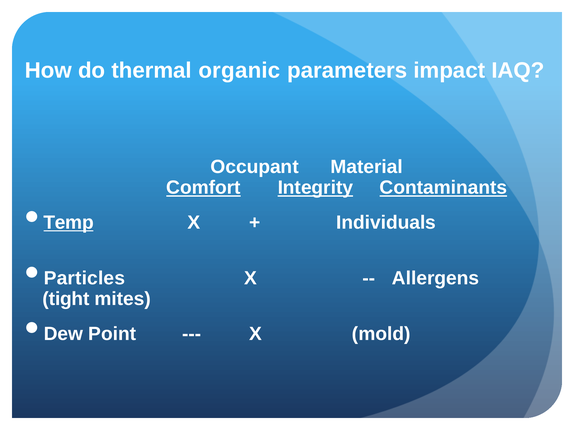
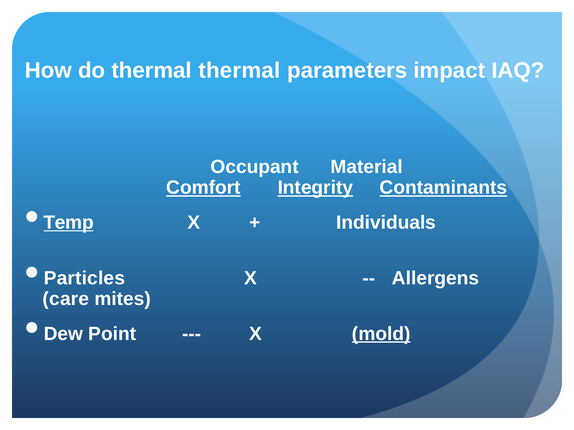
thermal organic: organic -> thermal (239, 71)
tight: tight -> care (66, 299)
mold underline: none -> present (381, 334)
